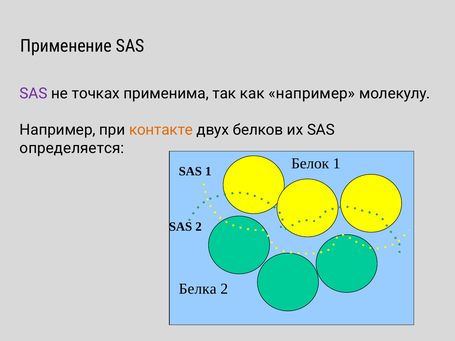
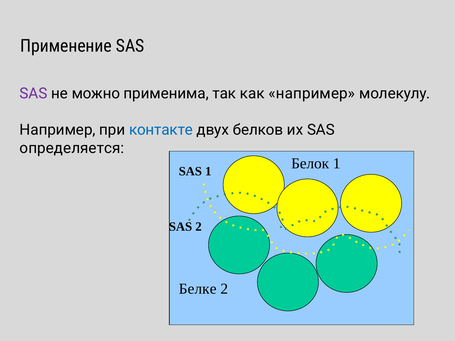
точках: точках -> можно (96, 94)
контакте colour: orange -> blue (161, 130)
Белка: Белка -> Белке (198, 289)
